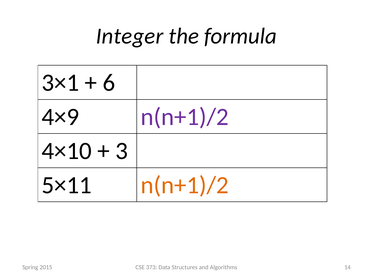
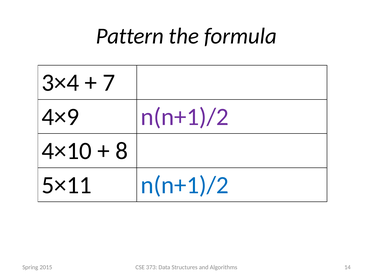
Integer: Integer -> Pattern (130, 36)
3×1: 3×1 -> 3×4 (60, 83)
6: 6 -> 7 (109, 83)
3: 3 -> 8 (122, 151)
n(n+1)/2 colour: orange -> blue (185, 185)
